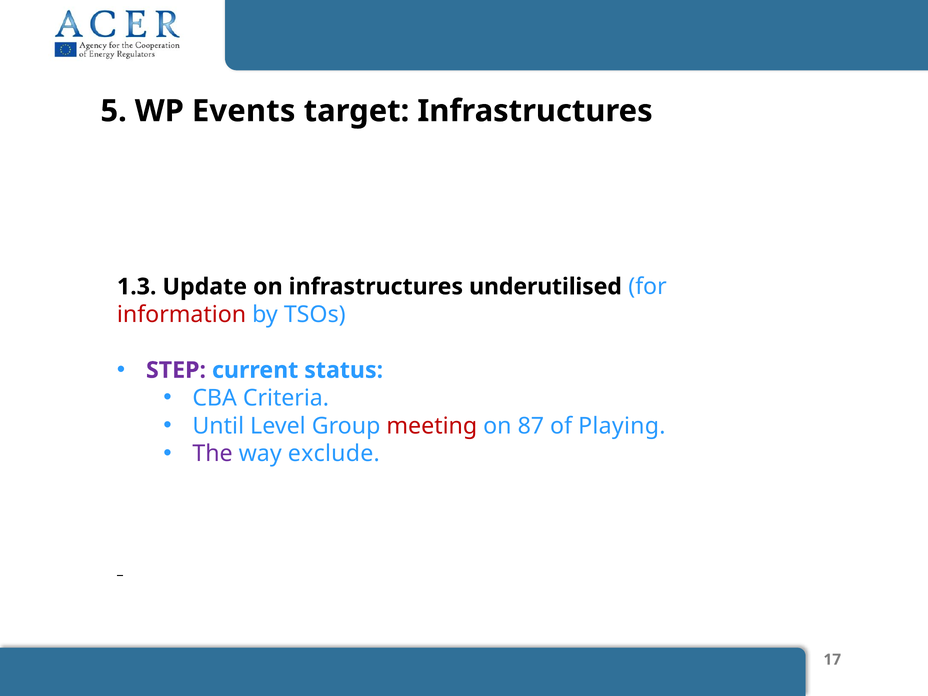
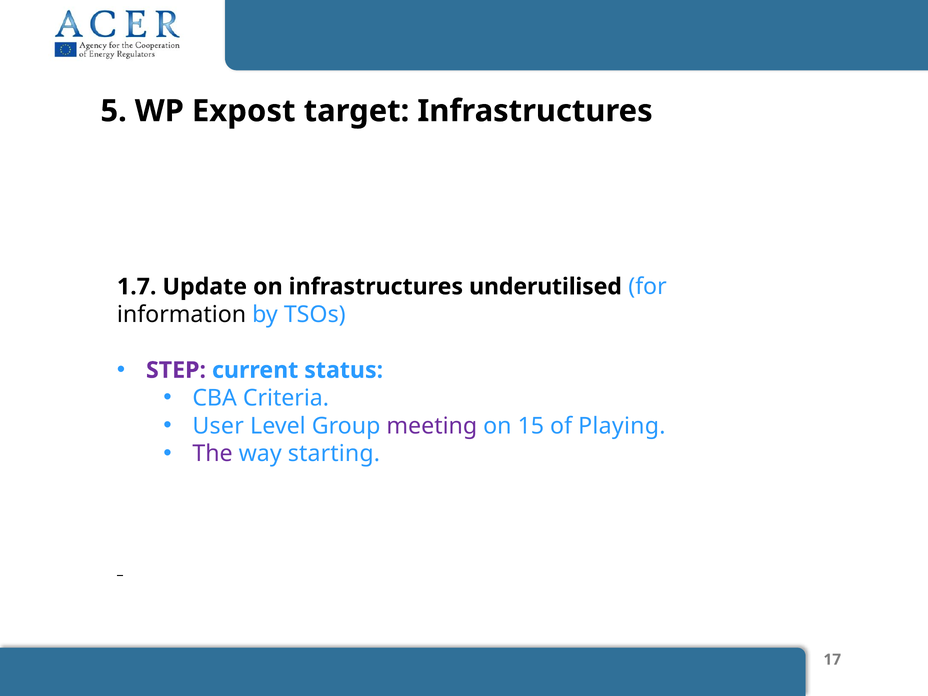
Events: Events -> Expost (244, 111)
1.3: 1.3 -> 1.7 (137, 287)
information colour: red -> black (182, 315)
Until: Until -> User (218, 426)
meeting colour: red -> purple (432, 426)
87: 87 -> 15 (531, 426)
exclude: exclude -> starting (334, 454)
